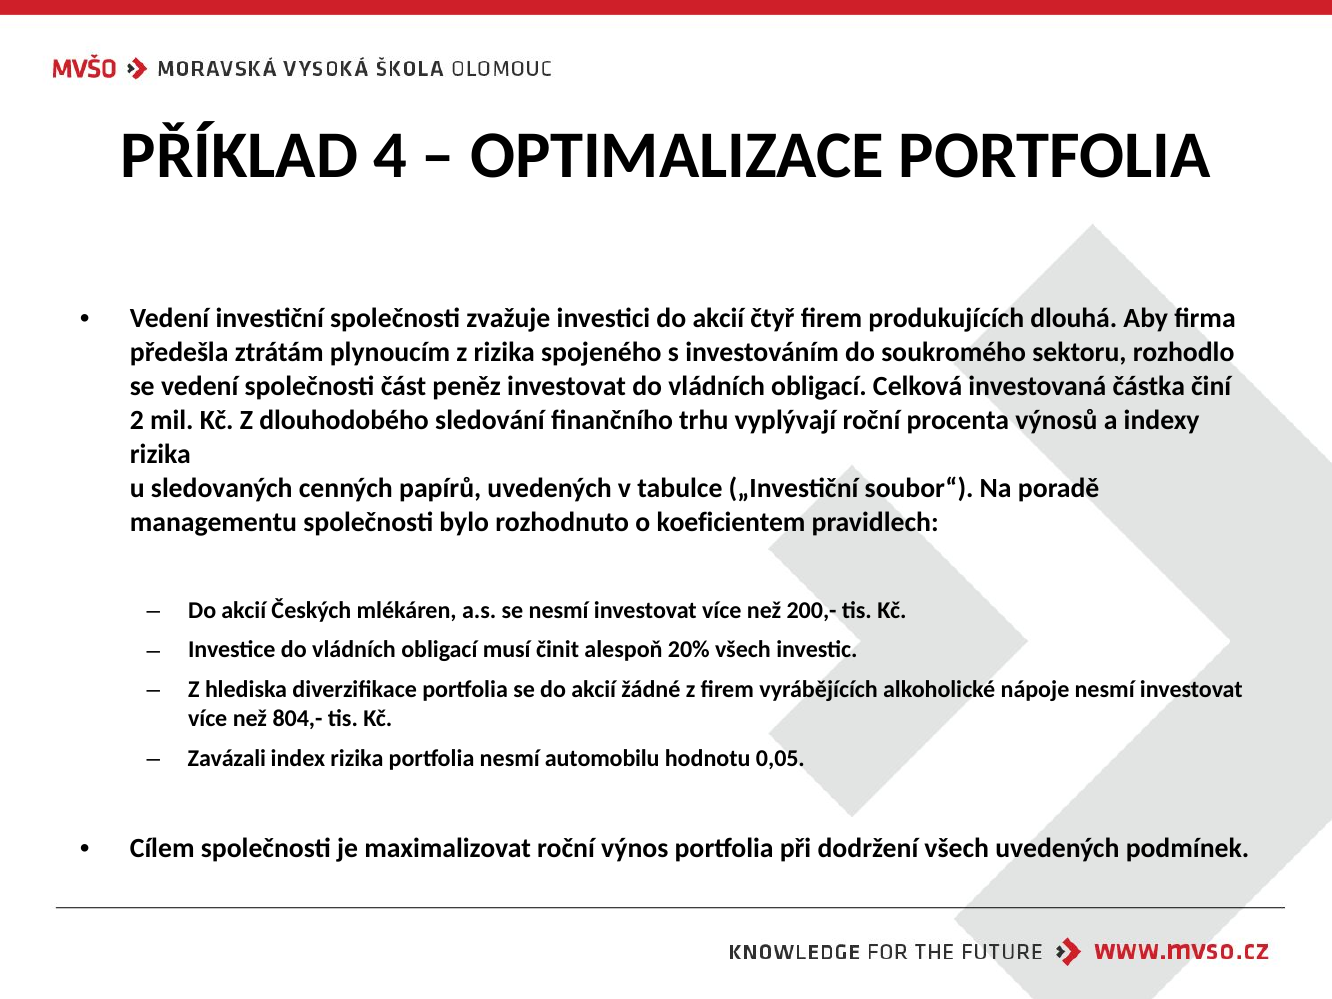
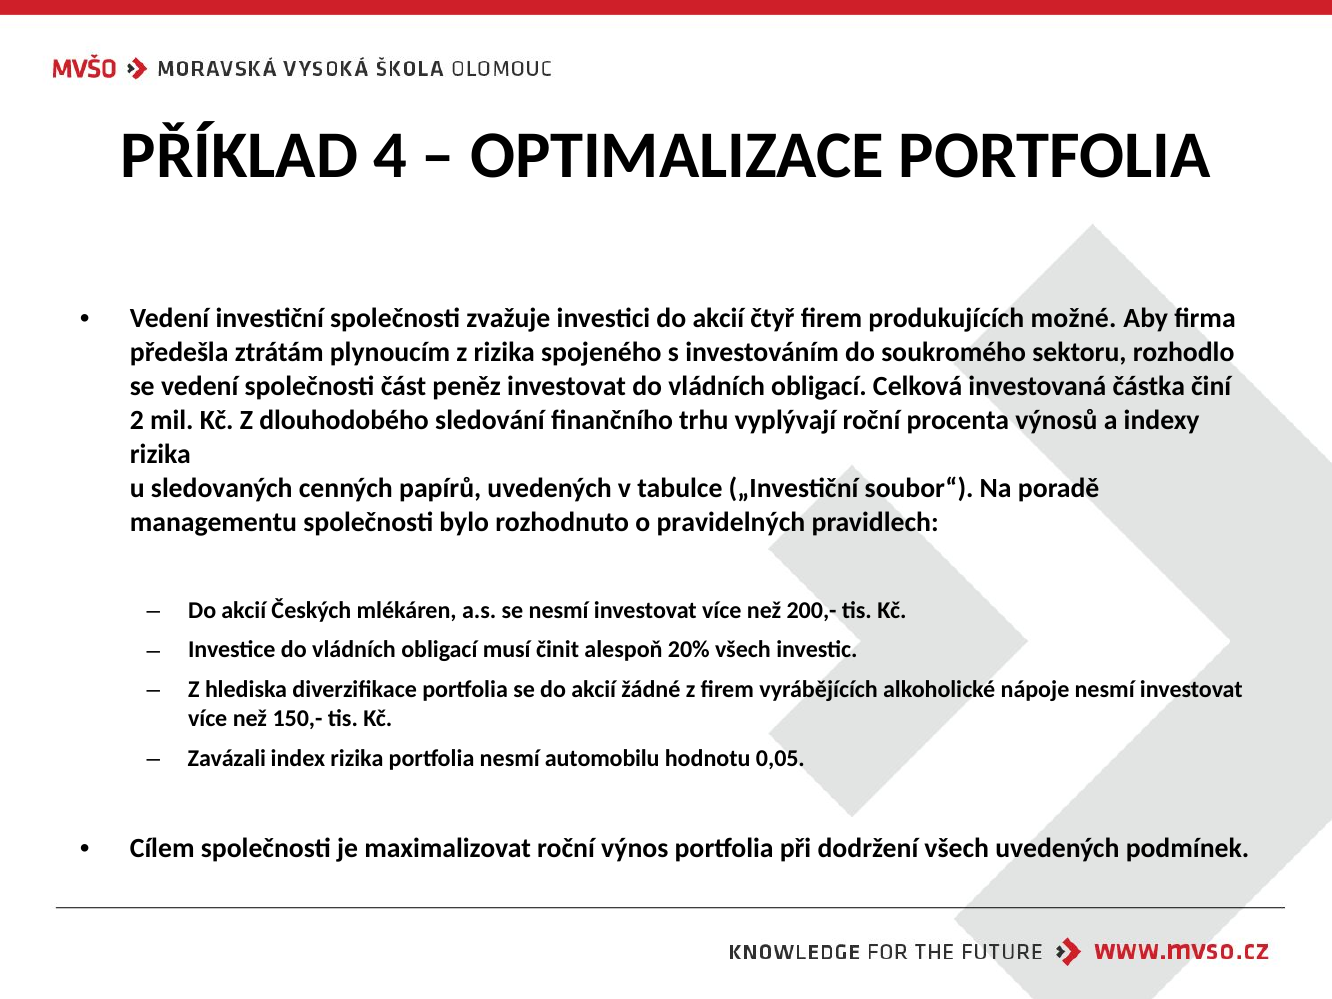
dlouhá: dlouhá -> možné (1074, 319)
koeficientem: koeficientem -> pravidelných (731, 522)
804,-: 804,- -> 150,- (298, 719)
